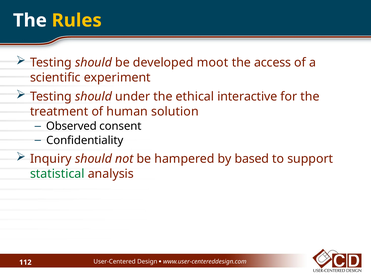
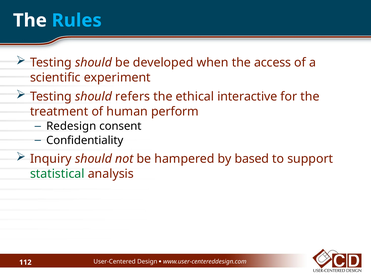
Rules colour: yellow -> light blue (77, 20)
moot: moot -> when (213, 63)
under: under -> refers (133, 97)
solution: solution -> perform (175, 112)
Observed: Observed -> Redesign (71, 126)
